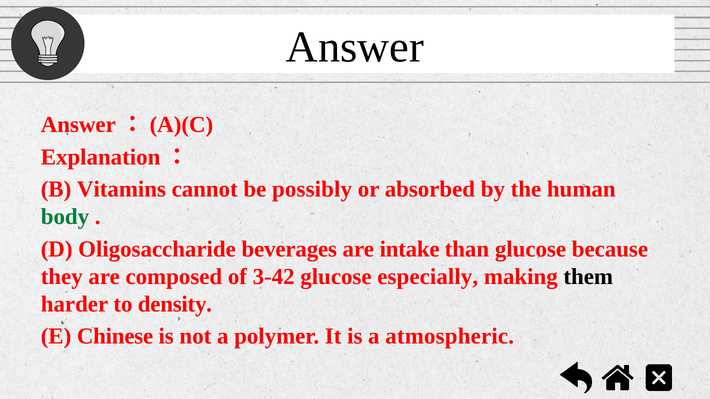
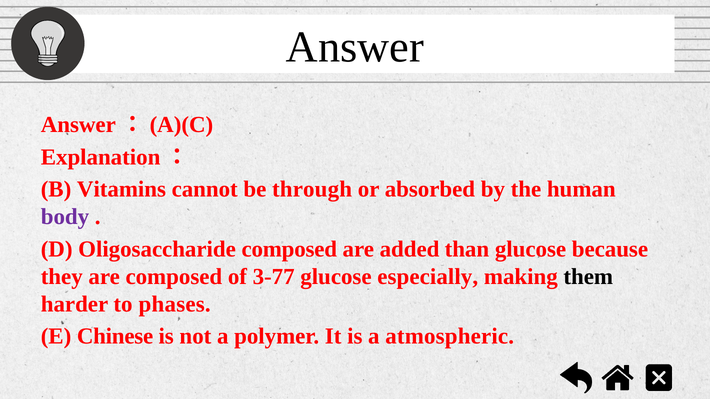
possibly: possibly -> through (312, 189)
body colour: green -> purple (65, 217)
Oligosaccharide beverages: beverages -> composed (289, 249)
intake: intake -> added (410, 249)
3-42: 3-42 -> 3-77 (274, 277)
density: density -> phases (175, 304)
